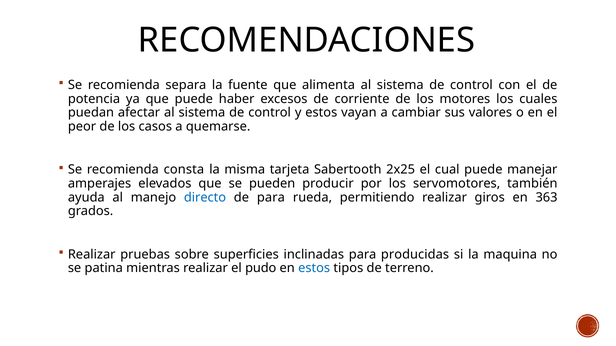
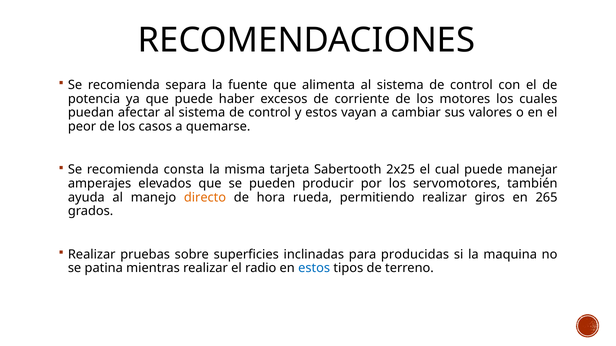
directo colour: blue -> orange (205, 198)
de para: para -> hora (271, 198)
363: 363 -> 265 (547, 198)
pudo: pudo -> radio (261, 269)
